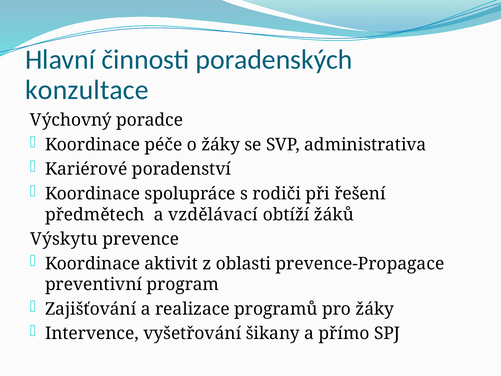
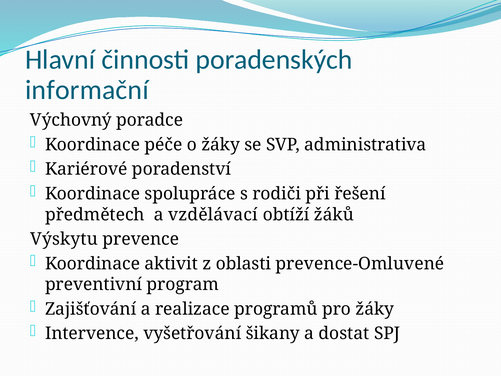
konzultace: konzultace -> informační (87, 90)
prevence-Propagace: prevence-Propagace -> prevence-Omluvené (360, 263)
přímo: přímo -> dostat (344, 333)
